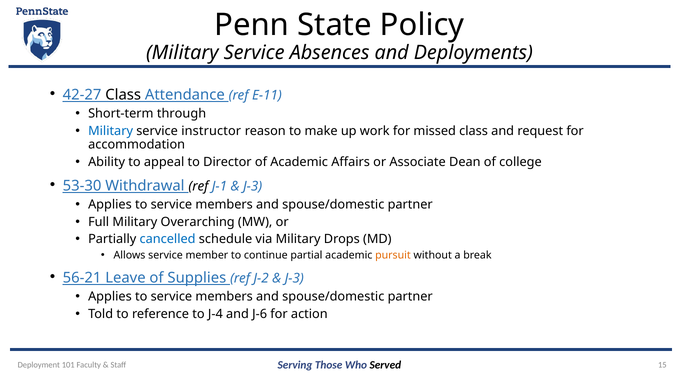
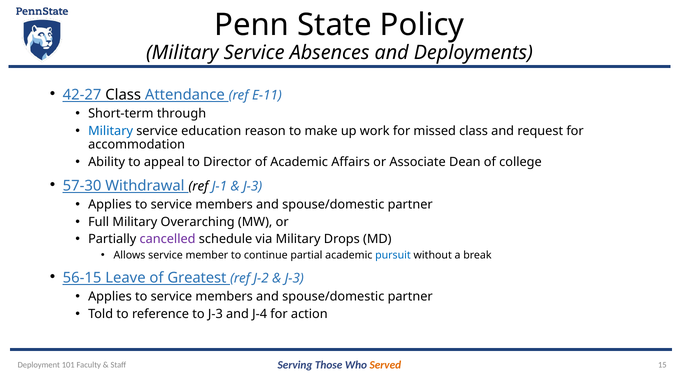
instructor: instructor -> education (211, 131)
53-30: 53-30 -> 57-30 (82, 186)
cancelled colour: blue -> purple (168, 239)
pursuit colour: orange -> blue (393, 255)
56-21: 56-21 -> 56-15 (82, 278)
Supplies: Supplies -> Greatest (197, 278)
to J-4: J-4 -> J-3 (215, 314)
J-6: J-6 -> J-4 (260, 314)
Served colour: black -> orange (385, 365)
